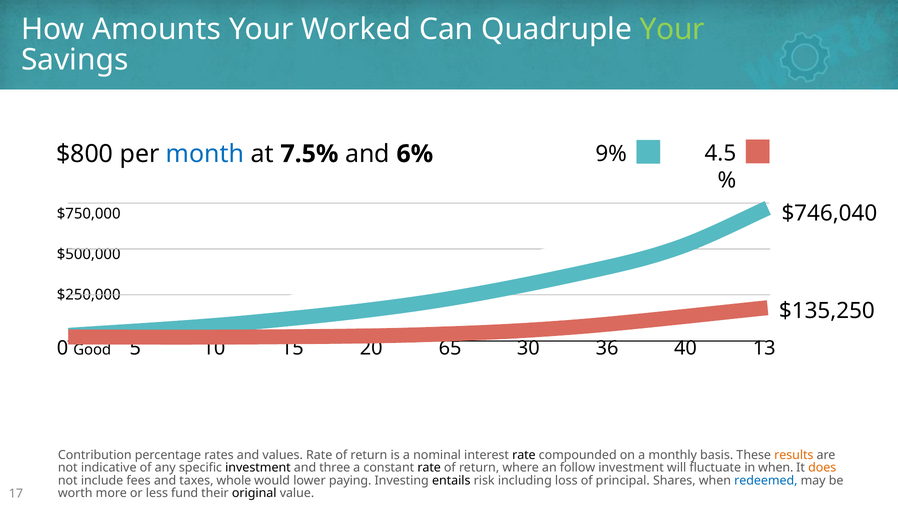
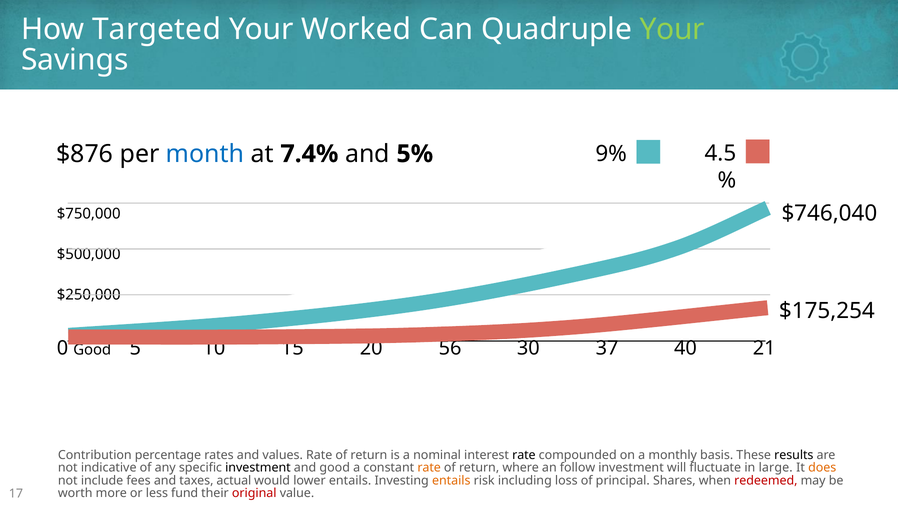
Amounts: Amounts -> Targeted (157, 29)
$800: $800 -> $876 (85, 154)
7.5%: 7.5% -> 7.4% (309, 154)
6%: 6% -> 5% (415, 154)
$135,250: $135,250 -> $175,254 (827, 311)
65: 65 -> 56 (450, 348)
36: 36 -> 37 (607, 348)
13: 13 -> 21 (764, 348)
results colour: orange -> black (794, 455)
and three: three -> good (335, 468)
rate colour: black -> orange (429, 468)
in when: when -> large (776, 468)
whole: whole -> actual (234, 481)
lower paying: paying -> entails (350, 481)
entails colour: black -> orange (451, 481)
redeemed colour: blue -> red (766, 481)
original colour: black -> red (254, 493)
